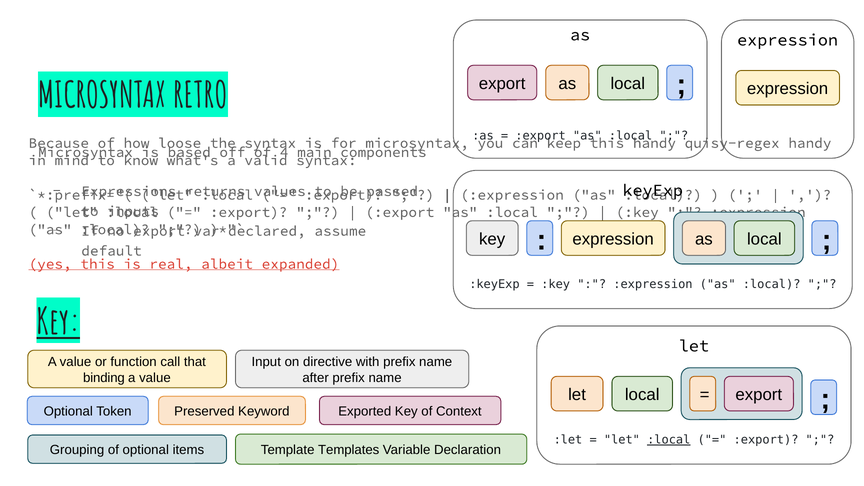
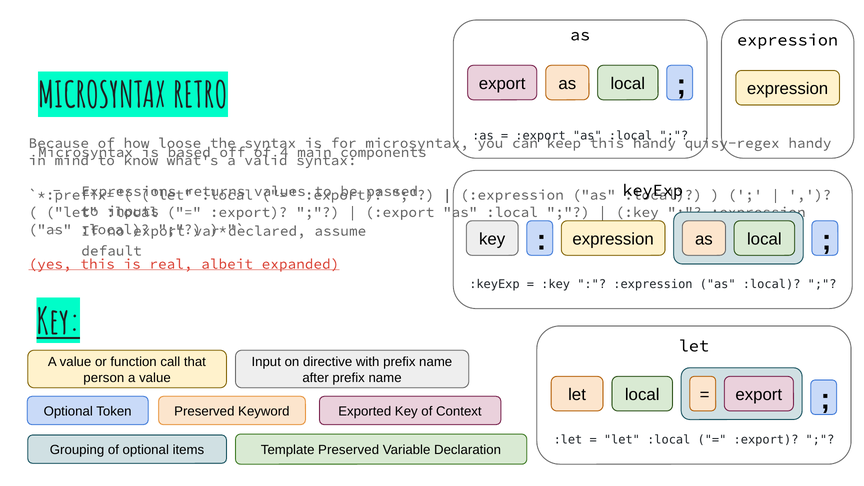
binding: binding -> person (104, 378)
:local underline: present -> none (669, 440)
Template Templates: Templates -> Preserved (349, 450)
